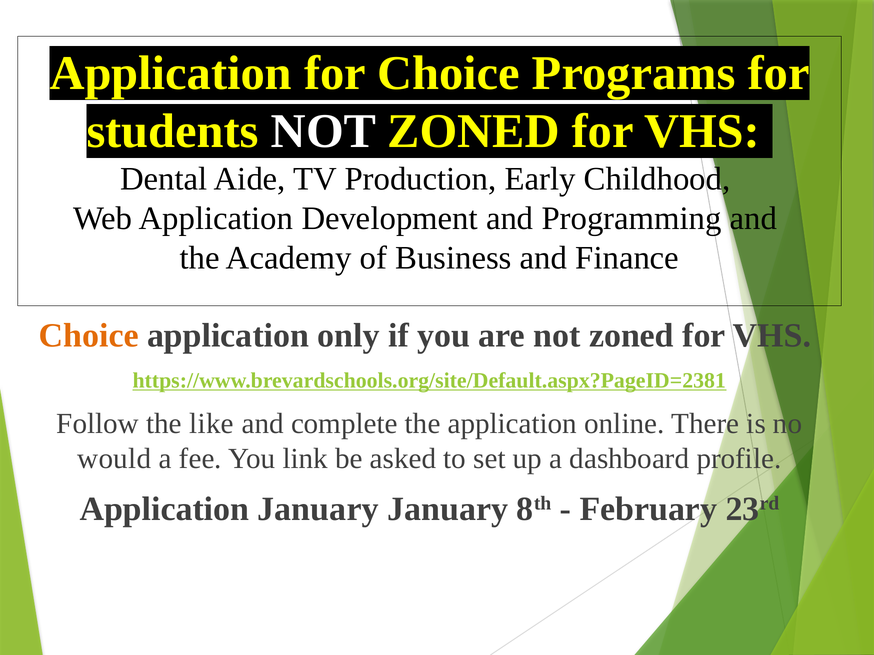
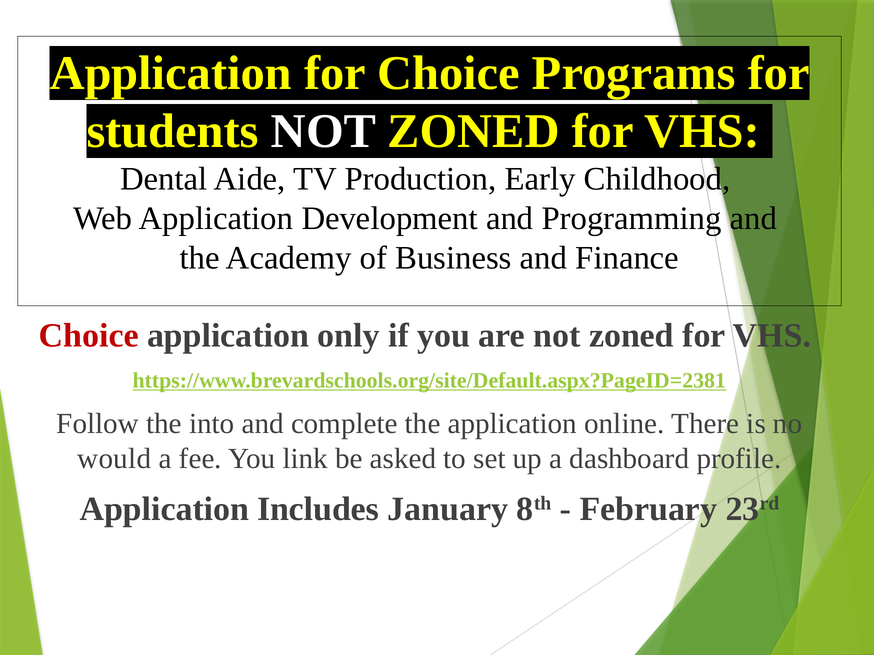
Choice colour: orange -> red (89, 336)
like: like -> into (212, 424)
Application January: January -> Includes (318, 509)
